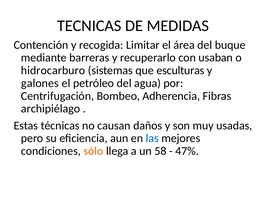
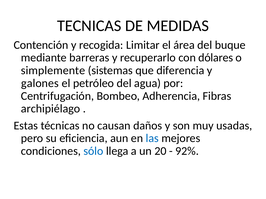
usaban: usaban -> dólares (216, 58)
hidrocarburo: hidrocarburo -> simplemente (53, 71)
esculturas: esculturas -> diferencia (180, 71)
sólo colour: orange -> blue (93, 151)
58: 58 -> 20 (160, 151)
47%: 47% -> 92% (187, 151)
